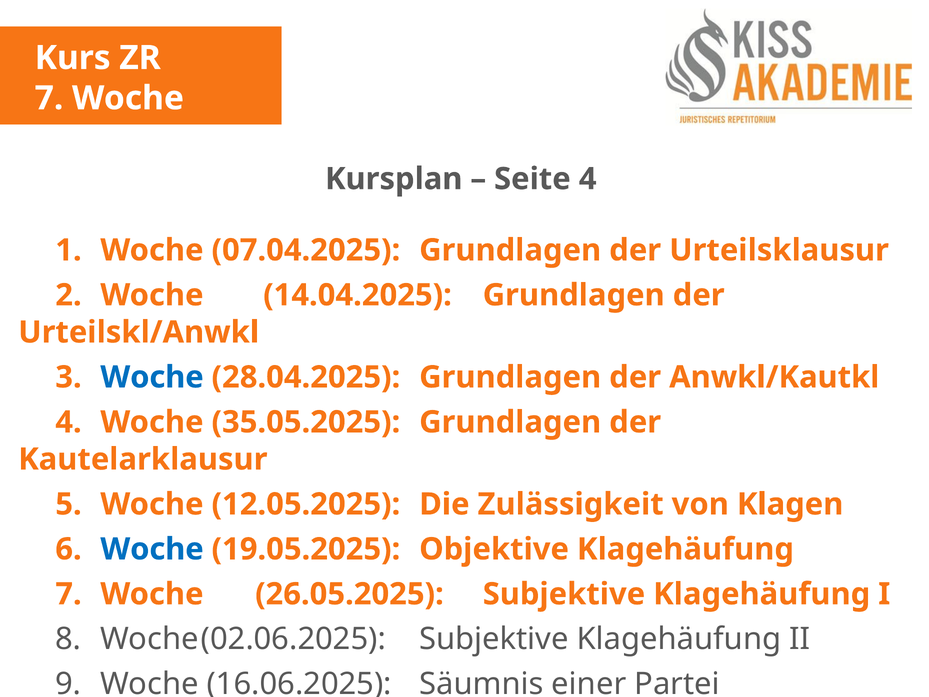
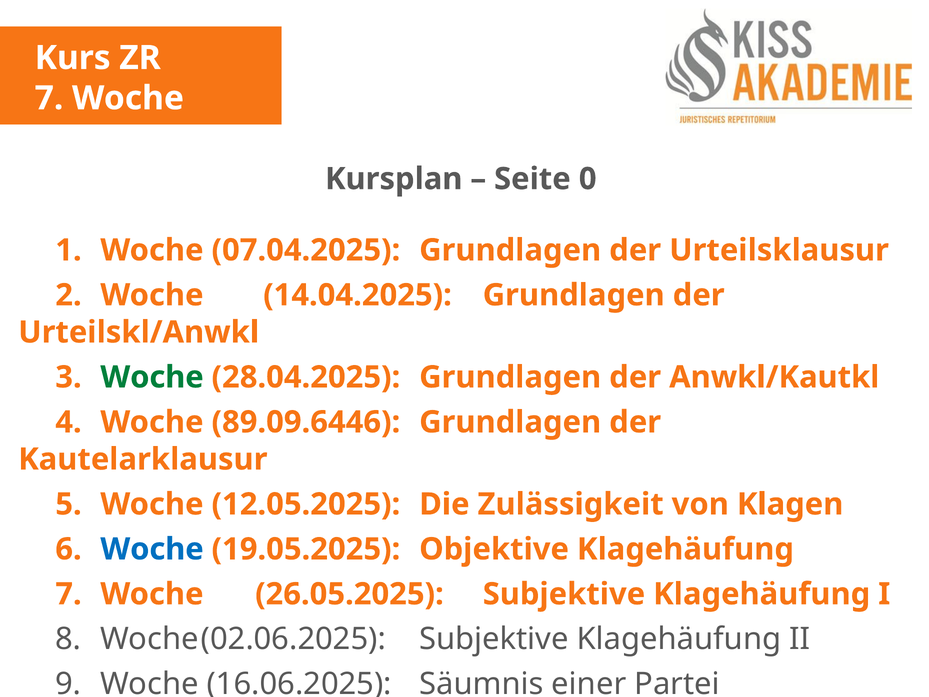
Seite 4: 4 -> 0 (588, 179)
Woche colour: blue -> green (152, 377)
35.05.2025: 35.05.2025 -> 89.09.6446 (306, 422)
